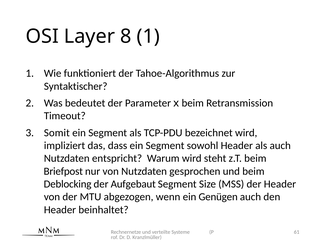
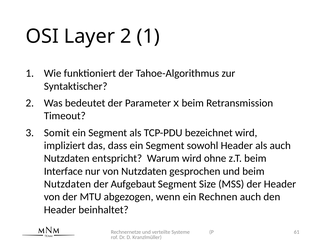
Layer 8: 8 -> 2 (126, 36)
steht: steht -> ohne (215, 159)
Briefpost: Briefpost -> Interface (63, 172)
Deblocking: Deblocking -> Nutzdaten (67, 185)
Genügen: Genügen -> Rechnen (218, 197)
